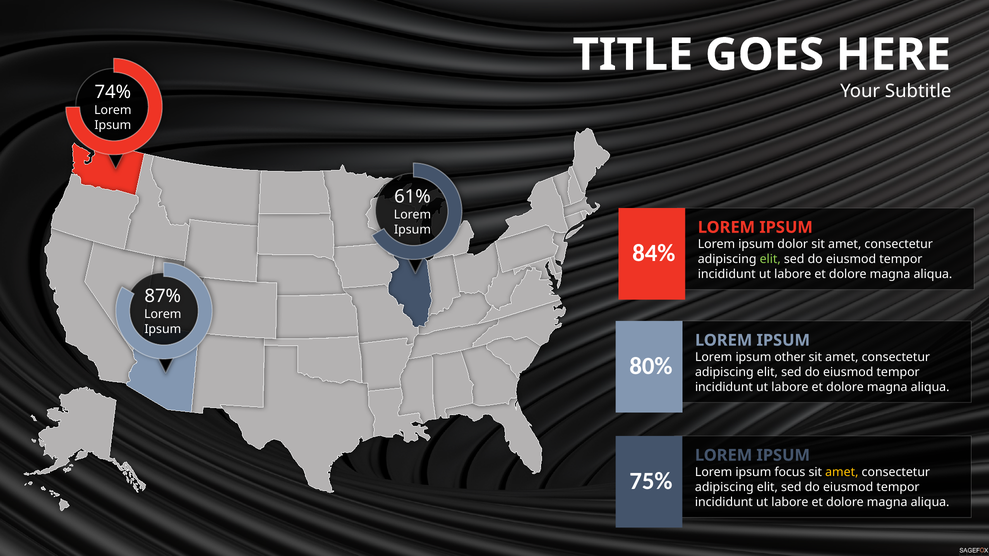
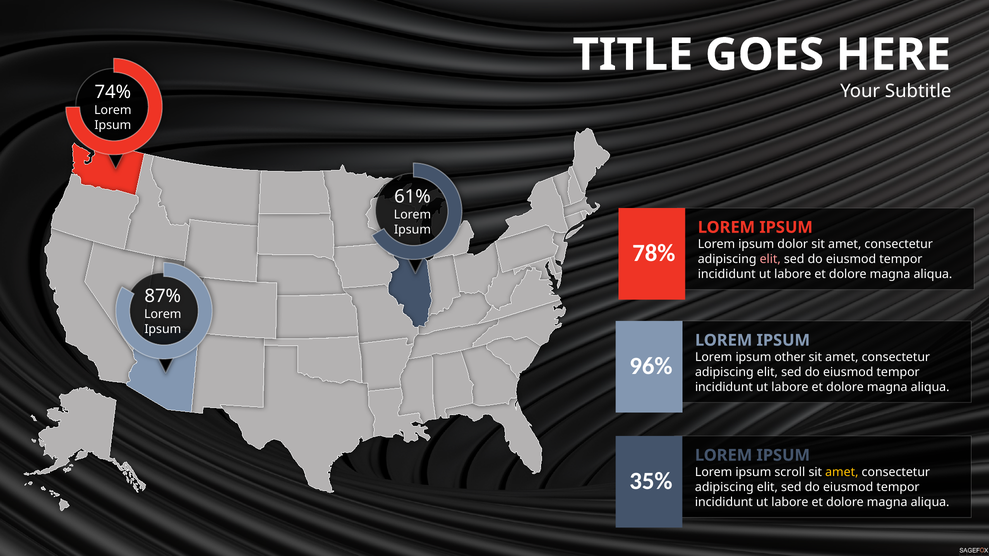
84%: 84% -> 78% (654, 253)
elit colour: light green -> pink (770, 259)
80%: 80% -> 96% (651, 366)
focus: focus -> scroll (790, 473)
75%: 75% -> 35% (651, 481)
